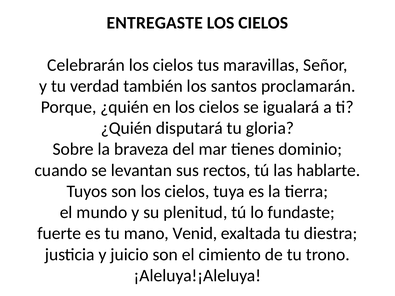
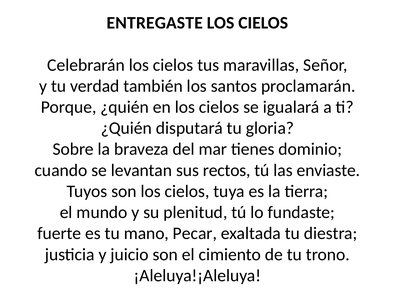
hablarte: hablarte -> enviaste (328, 170)
Venid: Venid -> Pecar (195, 234)
